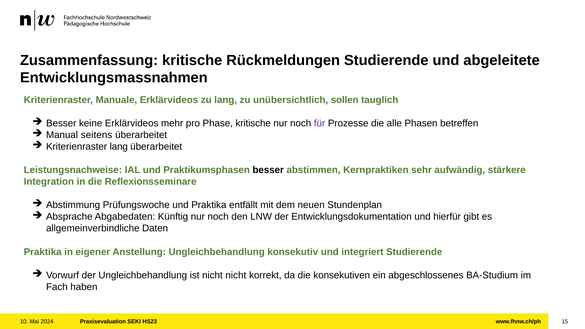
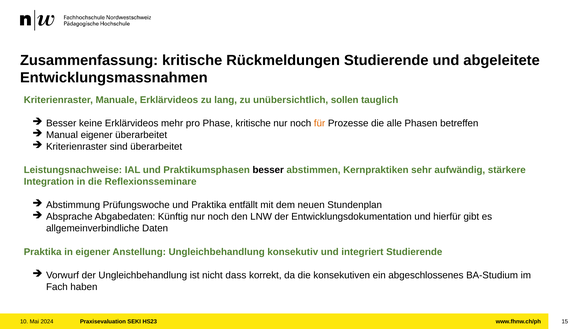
für colour: purple -> orange (320, 123)
Manual seitens: seitens -> eigener (97, 135)
Kriterienraster lang: lang -> sind (119, 147)
nicht nicht: nicht -> dass (236, 275)
